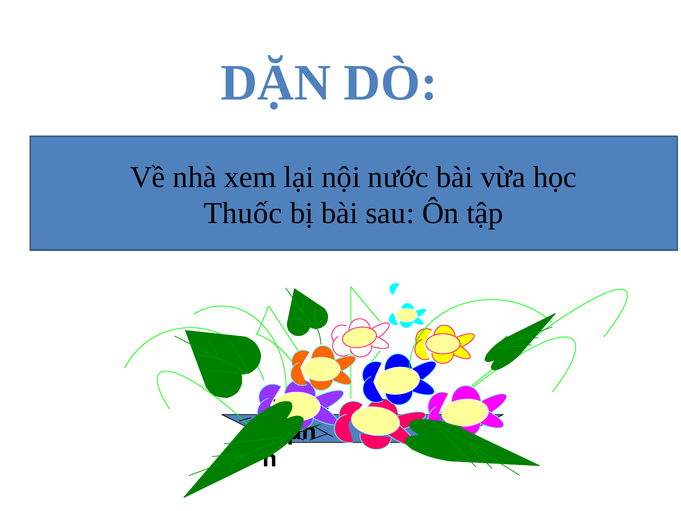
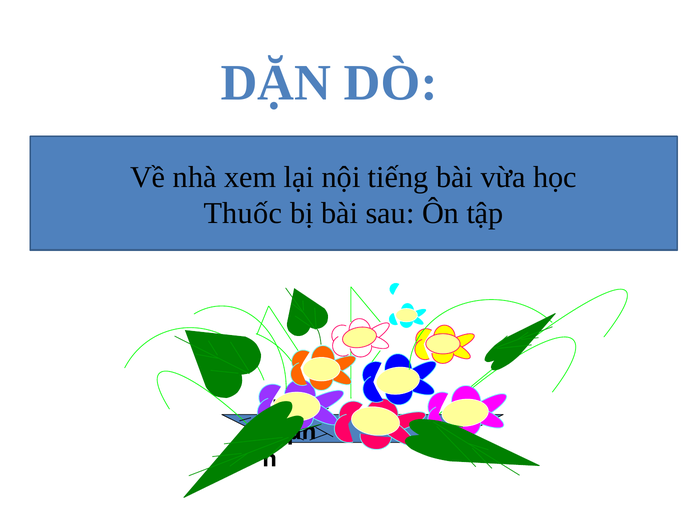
nước: nước -> tiếng (398, 177)
